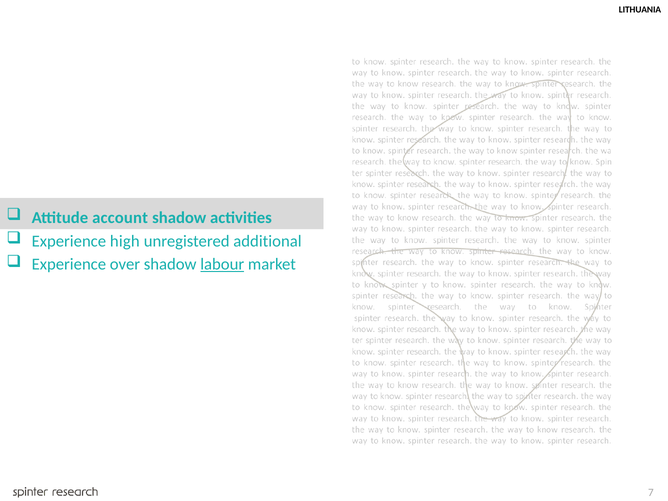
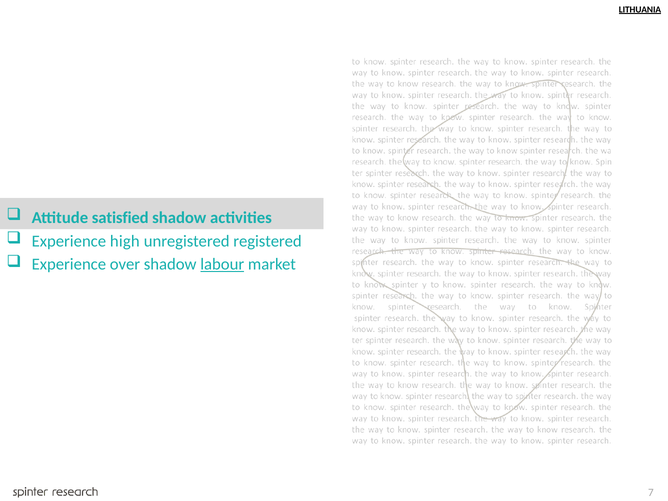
LITHUANIA underline: none -> present (640, 9)
account: account -> satisfied (120, 218)
additional: additional -> registered (268, 241)
